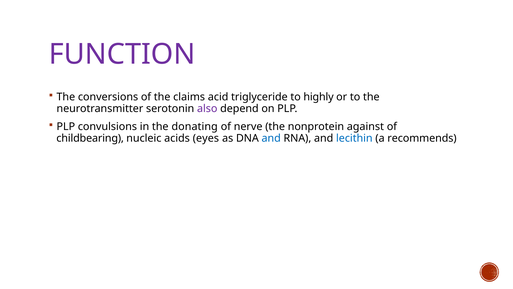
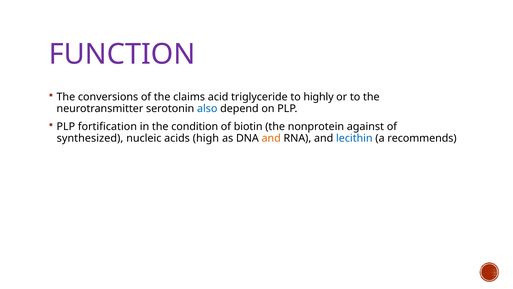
also colour: purple -> blue (207, 108)
convulsions: convulsions -> fortification (107, 126)
donating: donating -> condition (195, 126)
nerve: nerve -> biotin (248, 126)
childbearing: childbearing -> synthesized (90, 138)
eyes: eyes -> high (206, 138)
and colour: blue -> orange (271, 138)
